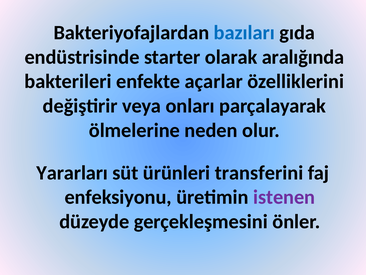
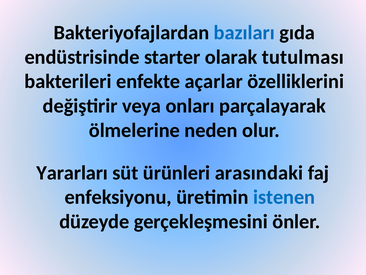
aralığında: aralığında -> tutulması (303, 57)
transferini: transferini -> arasındaki (259, 173)
istenen colour: purple -> blue (284, 197)
